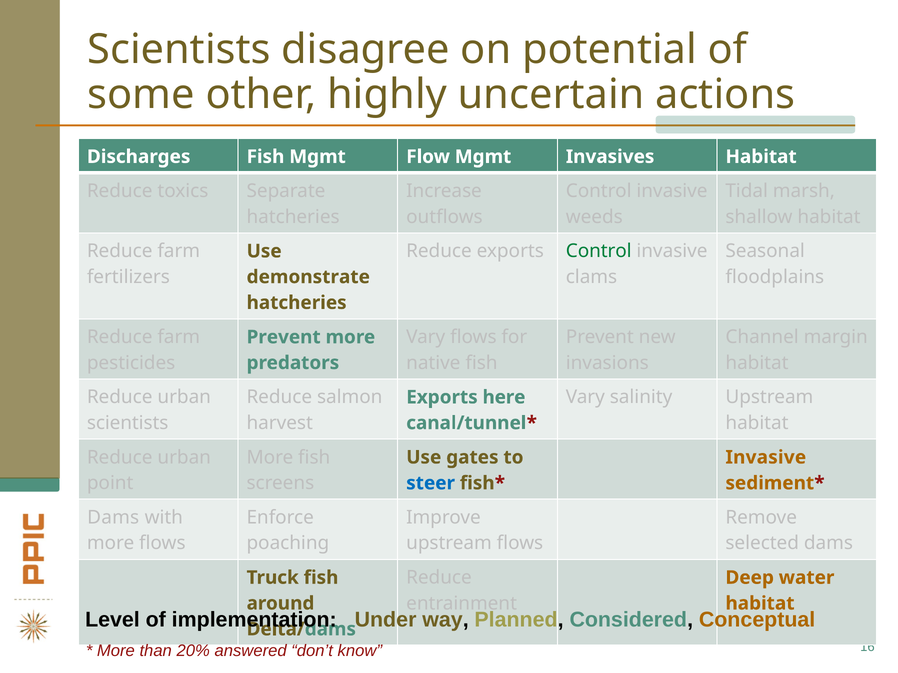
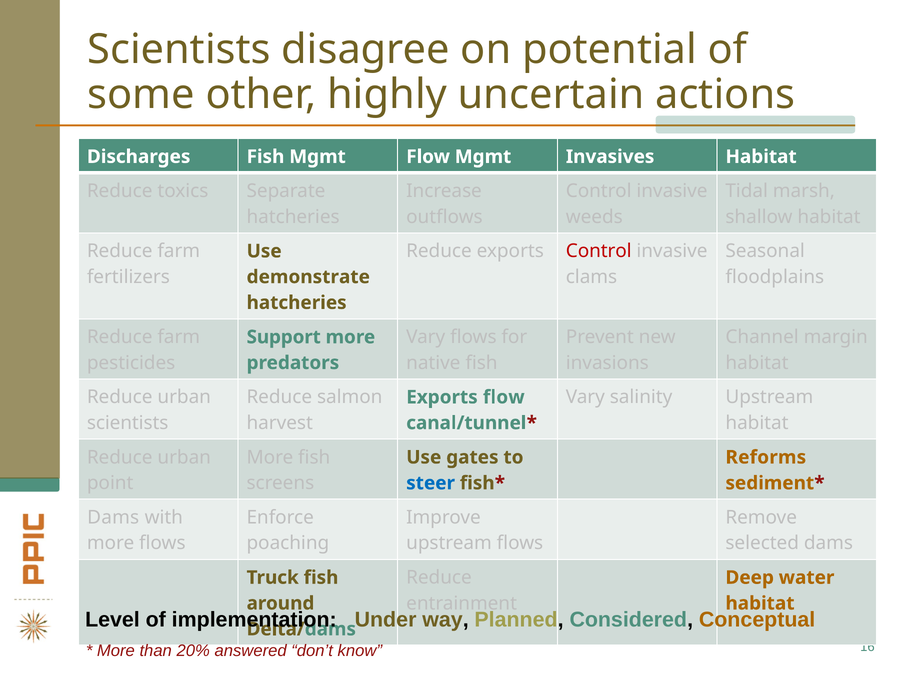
Control colour: green -> red (599, 251)
Prevent: Prevent -> Support (284, 337)
Exports here: here -> flow (504, 397)
Invasive: Invasive -> Reforms (766, 458)
